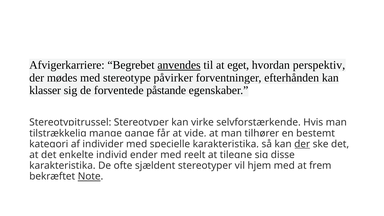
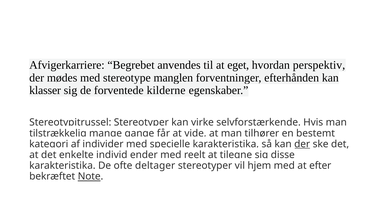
anvendes underline: present -> none (179, 65)
påvirker: påvirker -> manglen (173, 78)
påstande: påstande -> kilderne (166, 90)
sjældent: sjældent -> deltager (155, 166)
frem: frem -> efter (320, 166)
